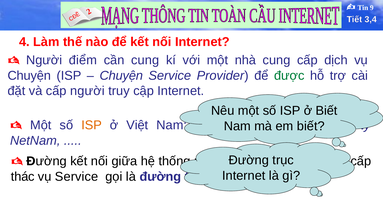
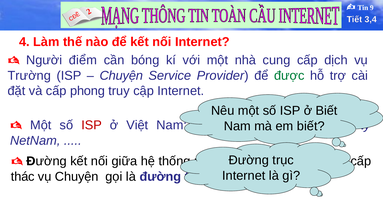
cần cung: cung -> bóng (145, 60)
Chuyện: Chuyện -> Trường (29, 75)
cấp người: người -> phong (88, 91)
ISP colour: orange -> red (92, 125)
vụ Service: Service -> Chuyện (77, 176)
